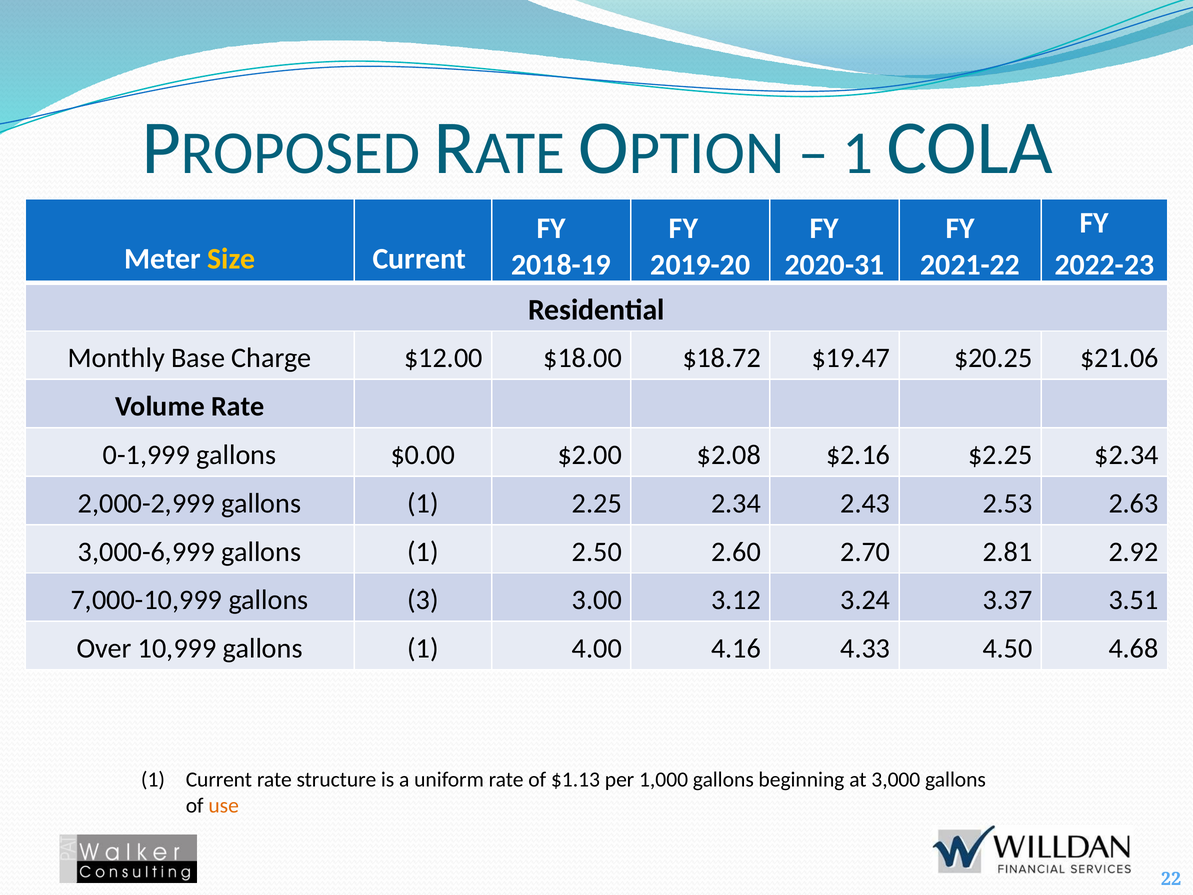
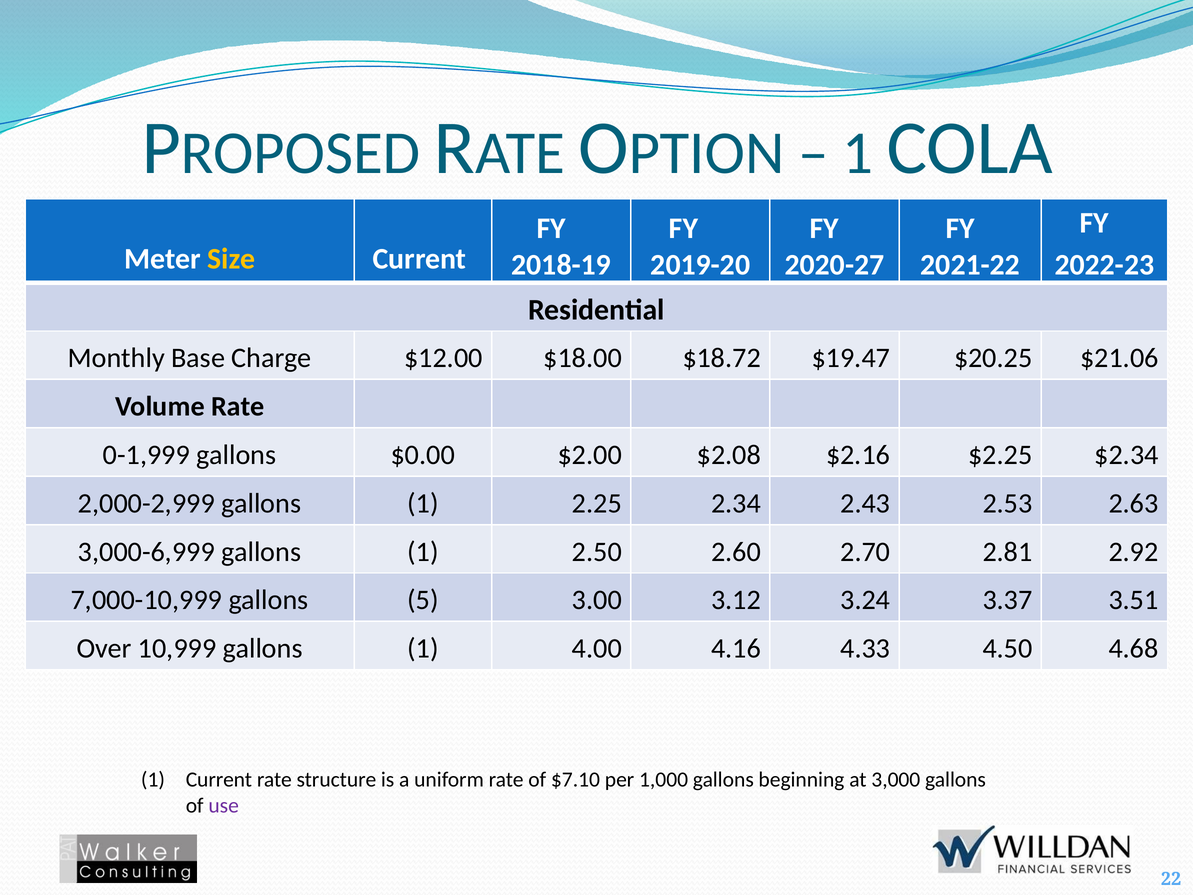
2020-31: 2020-31 -> 2020-27 (834, 265)
3: 3 -> 5 (423, 600)
$1.13: $1.13 -> $7.10 (575, 780)
use colour: orange -> purple (224, 805)
